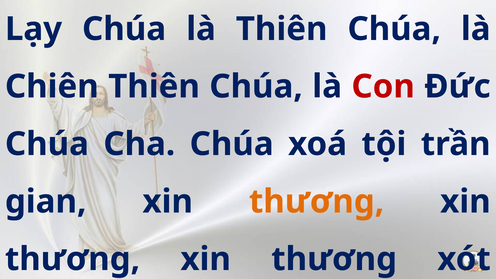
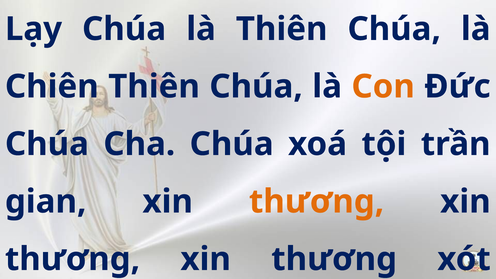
Con colour: red -> orange (383, 87)
